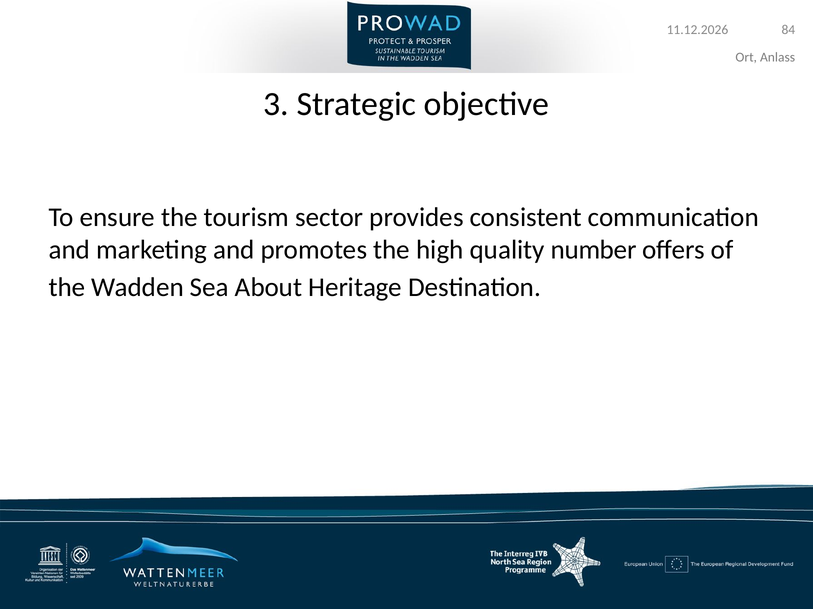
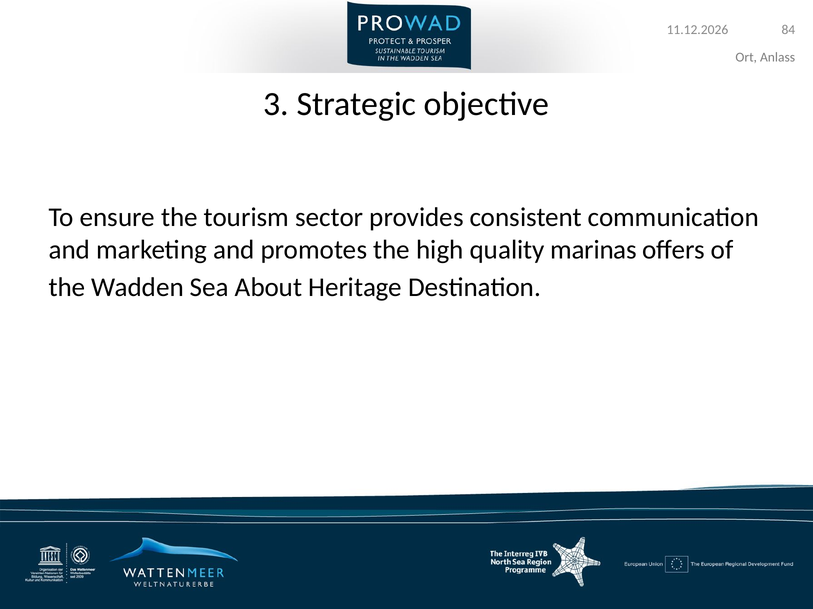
number: number -> marinas (594, 250)
